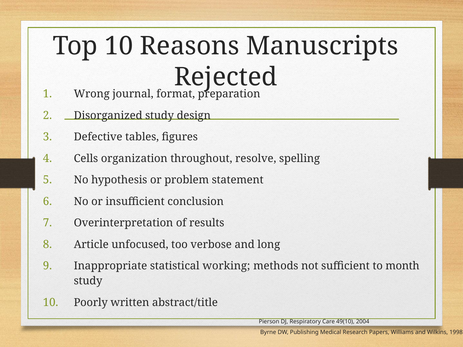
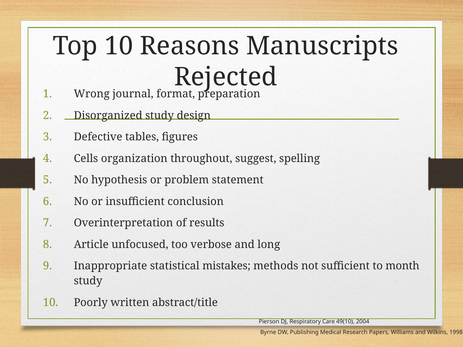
resolve: resolve -> suggest (256, 159)
working: working -> mistakes (226, 266)
